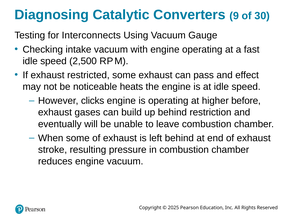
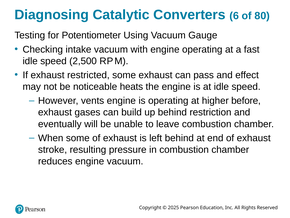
9: 9 -> 6 (234, 16)
30: 30 -> 80 (262, 16)
Interconnects: Interconnects -> Potentiometer (91, 35)
clicks: clicks -> vents (93, 101)
